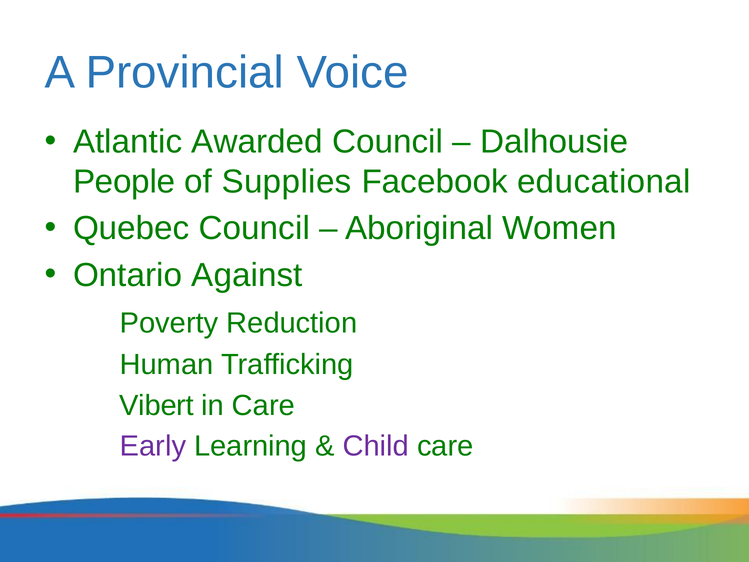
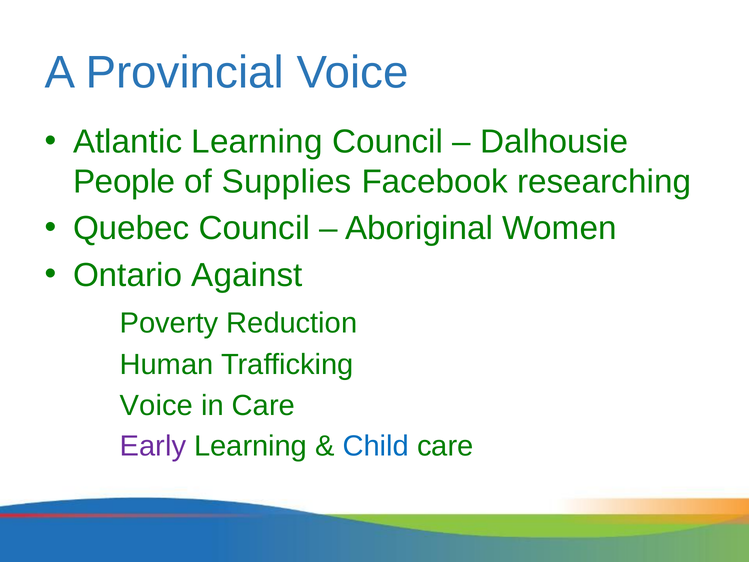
Atlantic Awarded: Awarded -> Learning (257, 142)
educational: educational -> researching (604, 182)
Vibert: Vibert -> Voice (156, 405)
Child colour: purple -> blue (376, 446)
